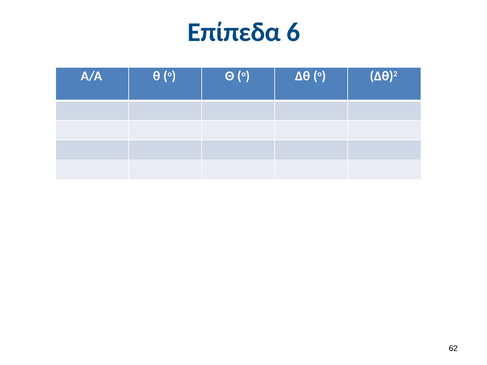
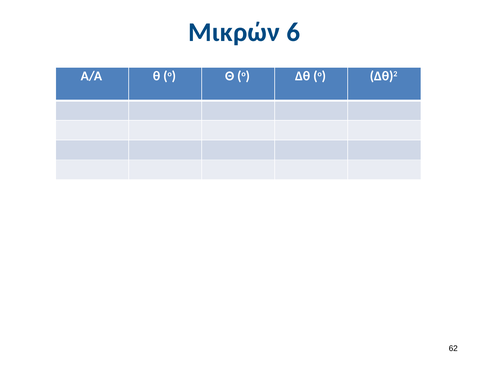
Επίπεδα: Επίπεδα -> Μικρών (234, 32)
